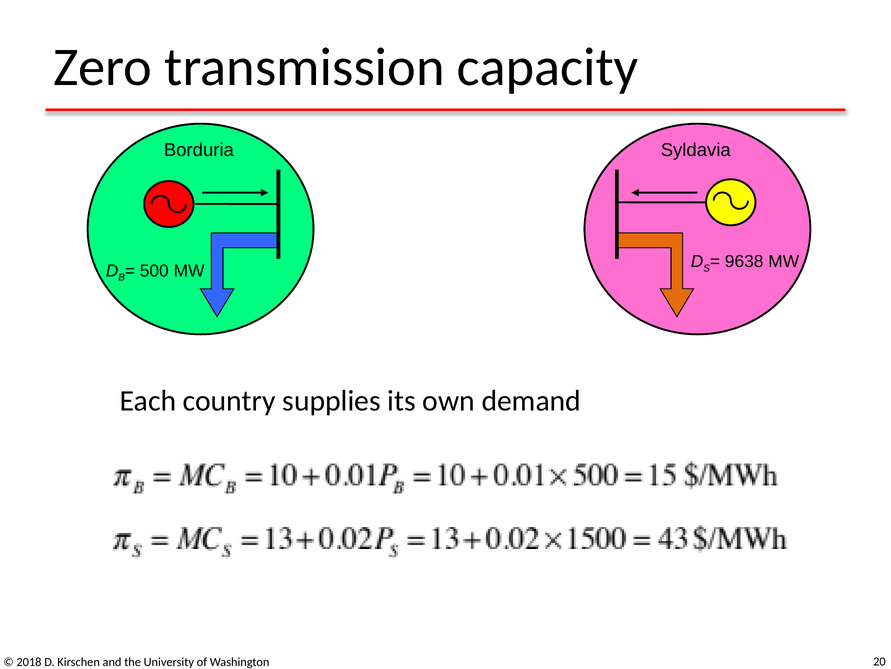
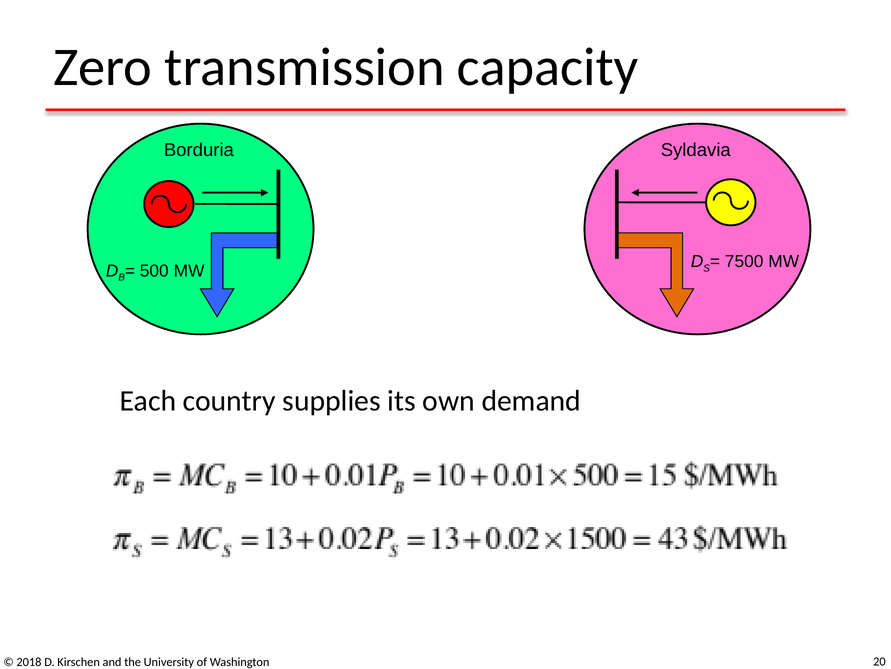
9638: 9638 -> 7500 (744, 261)
